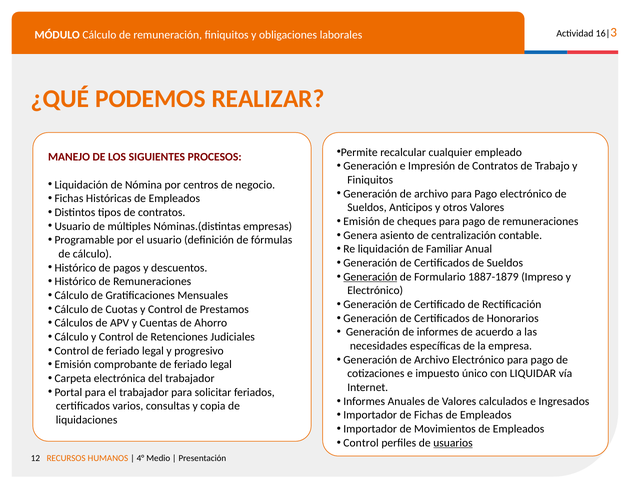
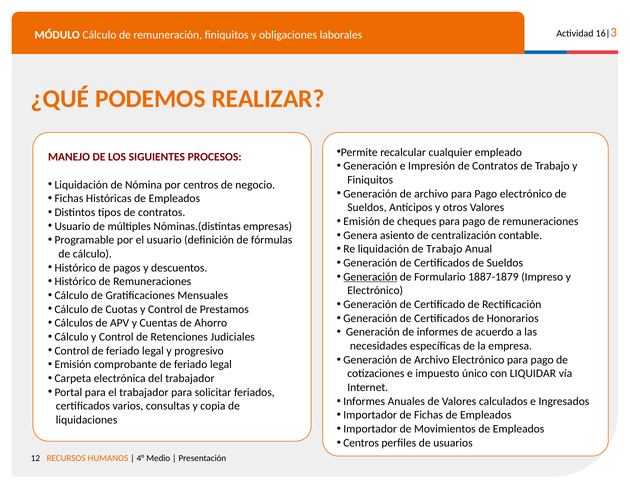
liquidación de Familiar: Familiar -> Trabajo (444, 249)
Control: Control -> Centros (361, 443)
usuarios underline: present -> none (453, 443)
